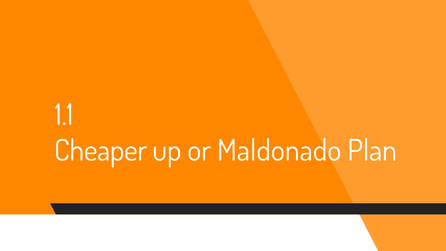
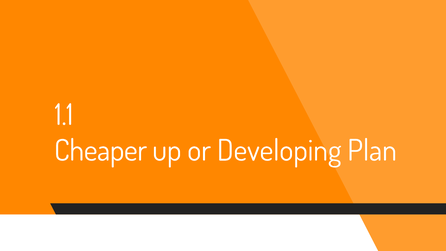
Maldonado: Maldonado -> Developing (279, 151)
